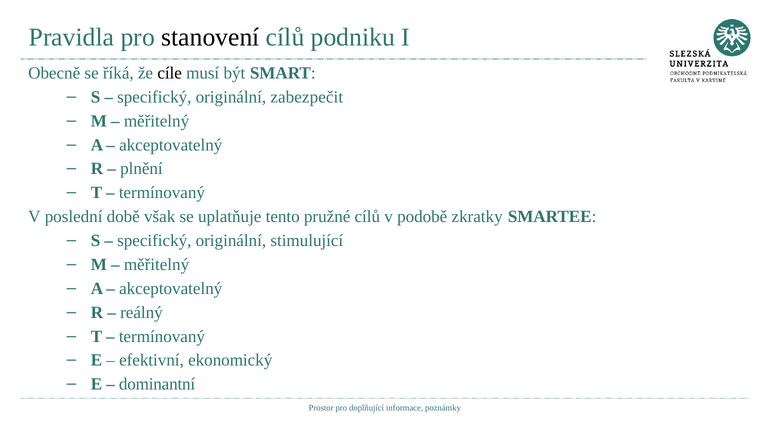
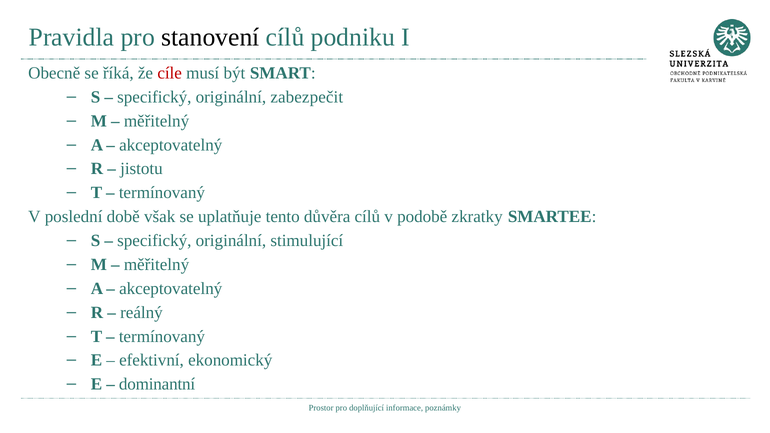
cíle colour: black -> red (170, 73)
plnění: plnění -> jistotu (141, 169)
pružné: pružné -> důvěra (327, 217)
